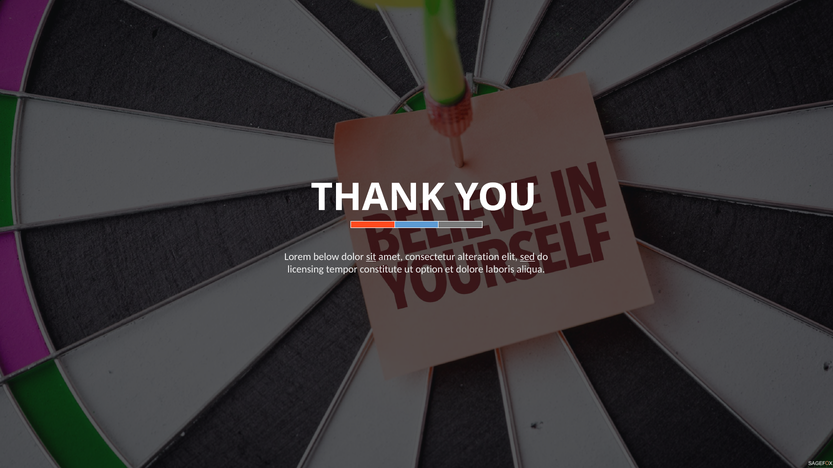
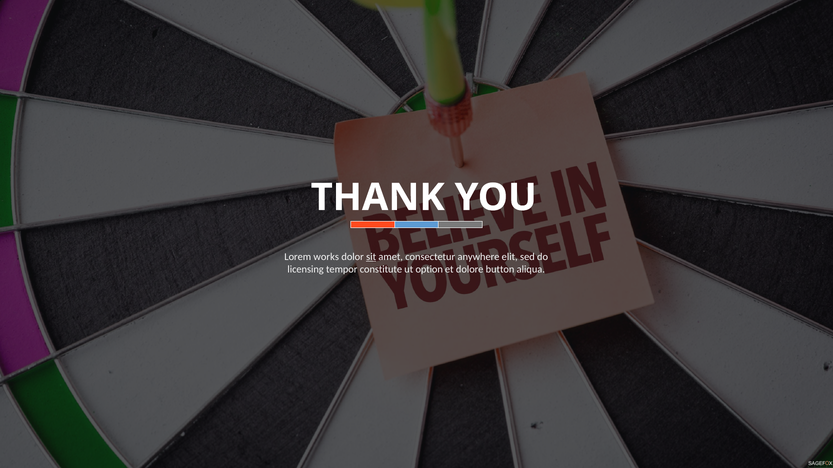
below: below -> works (326, 257)
alteration: alteration -> anywhere (478, 257)
sed underline: present -> none (527, 257)
laboris: laboris -> button (500, 270)
